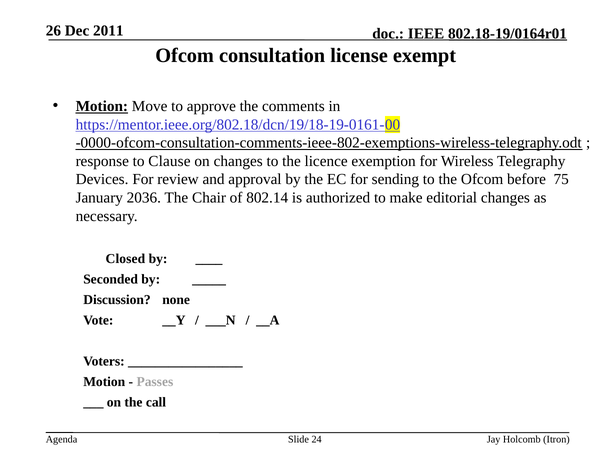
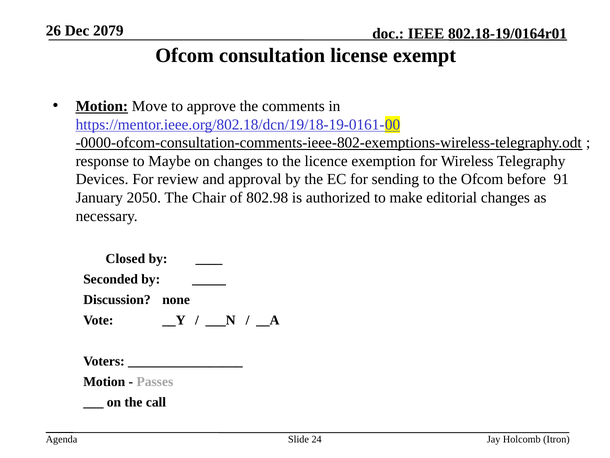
2011: 2011 -> 2079 (108, 30)
Clause: Clause -> Maybe (170, 161)
75: 75 -> 91 (561, 179)
2036: 2036 -> 2050 (144, 198)
802.14: 802.14 -> 802.98 (267, 198)
